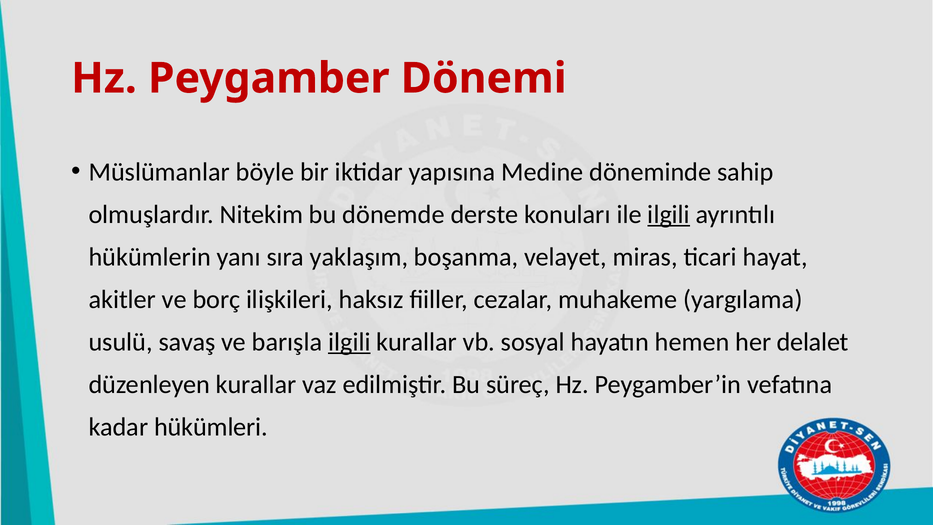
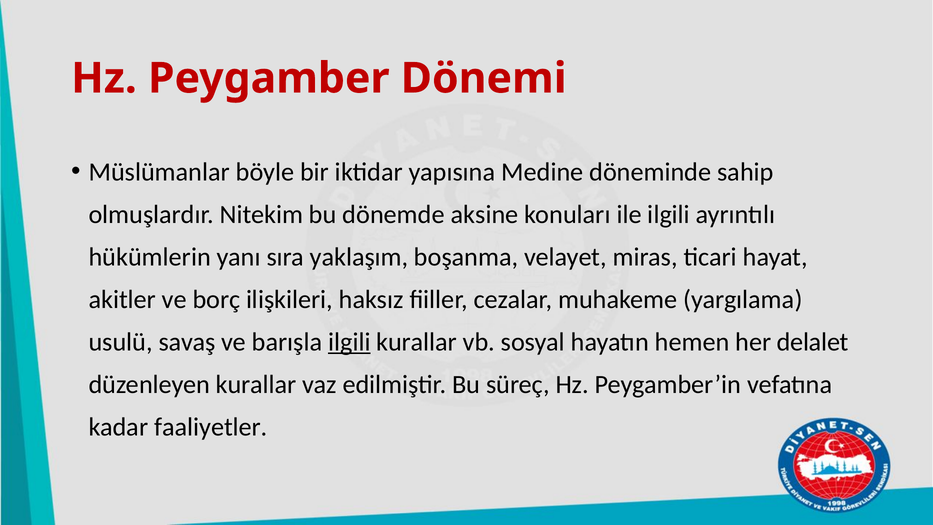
derste: derste -> aksine (485, 214)
ilgili underline: present -> none (669, 214)
hükümleri: hükümleri -> faaliyetler (211, 427)
